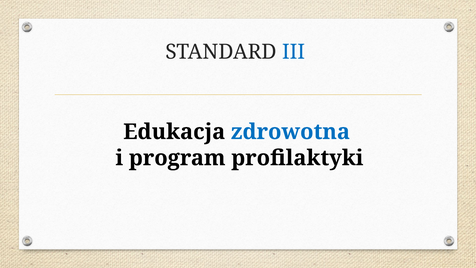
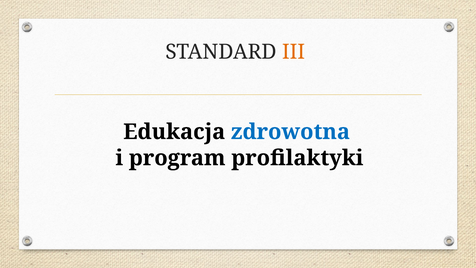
III colour: blue -> orange (294, 52)
